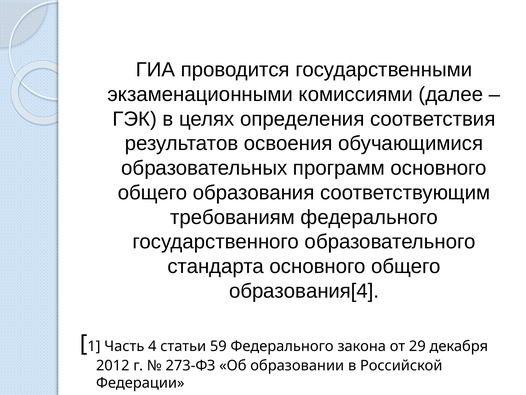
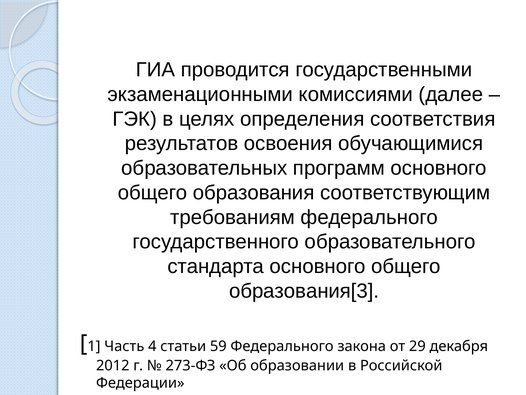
образования[4: образования[4 -> образования[3 (304, 291)
